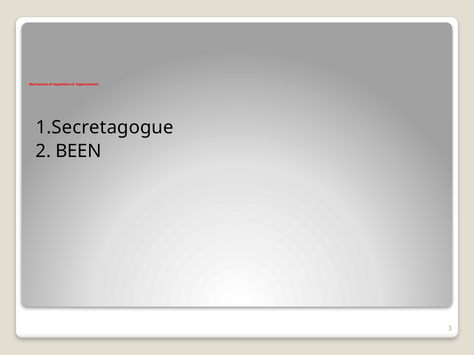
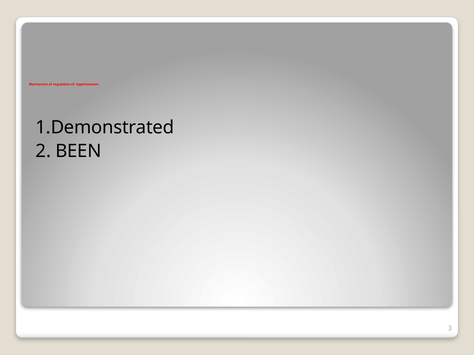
1.Secretagogue: 1.Secretagogue -> 1.Demonstrated (105, 128)
